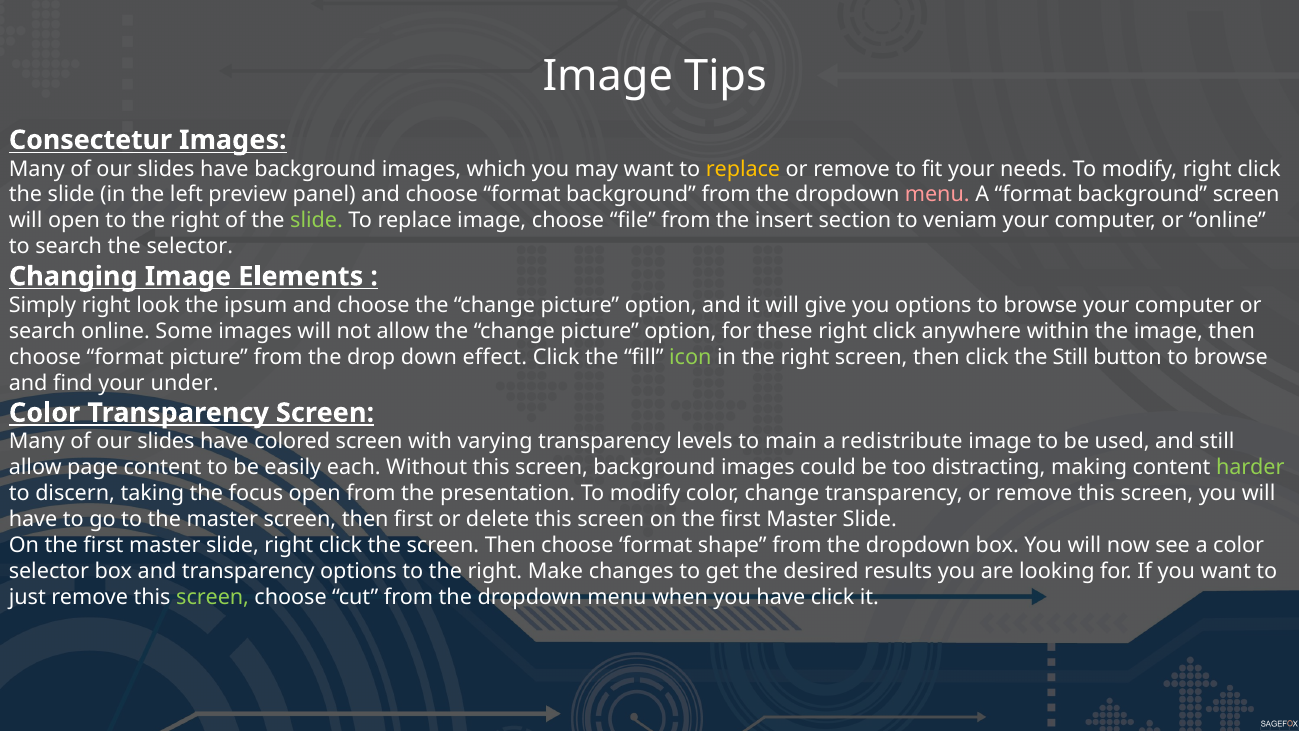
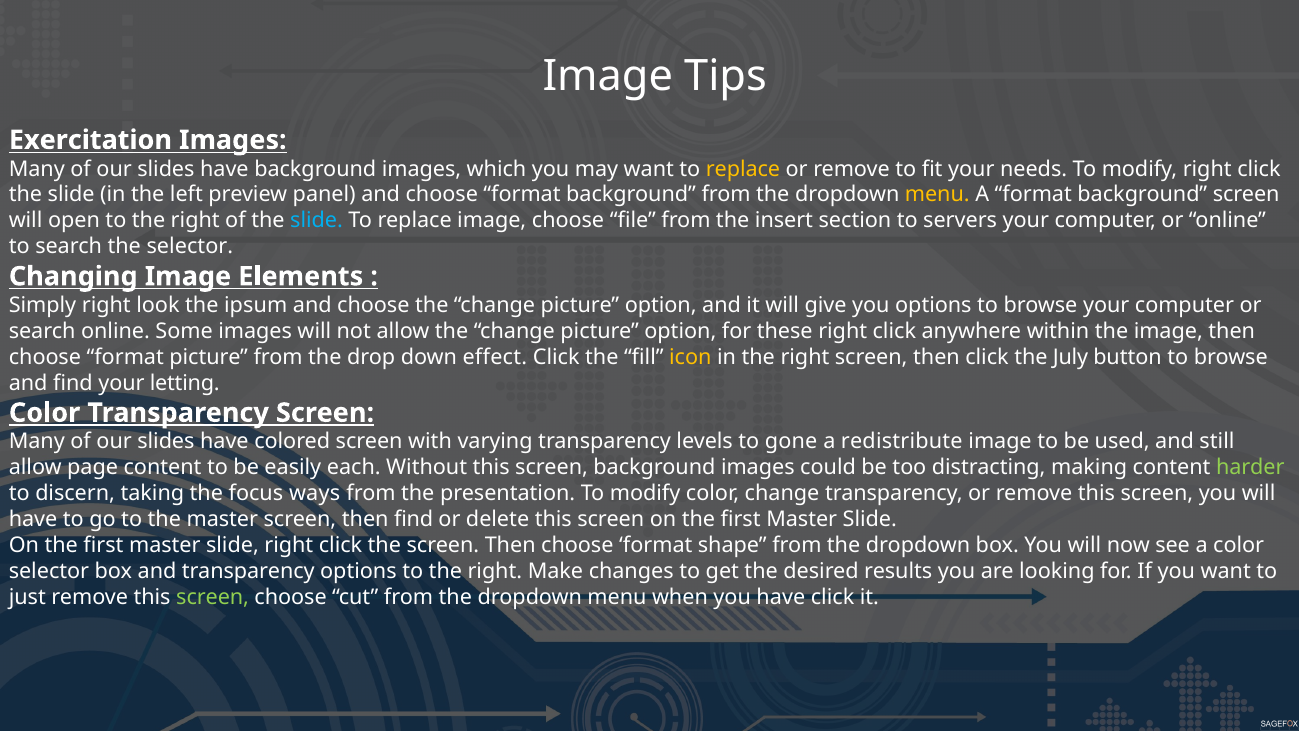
Consectetur: Consectetur -> Exercitation (90, 140)
menu colour: pink -> yellow (937, 195)
slide colour: light green -> light blue (317, 221)
veniam: veniam -> servers (960, 221)
icon colour: light green -> yellow (690, 357)
the Still: Still -> July (1070, 357)
under: under -> letting (185, 383)
main: main -> gone (791, 442)
focus open: open -> ways (315, 493)
then first: first -> find (414, 519)
